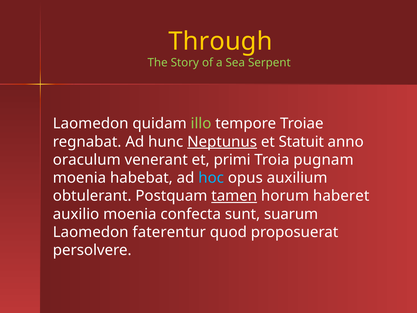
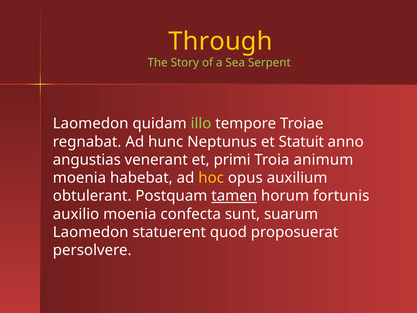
Neptunus underline: present -> none (222, 142)
oraculum: oraculum -> angustias (87, 160)
pugnam: pugnam -> animum (323, 160)
hoc colour: light blue -> yellow (211, 178)
haberet: haberet -> fortunis (341, 196)
faterentur: faterentur -> statuerent (169, 232)
